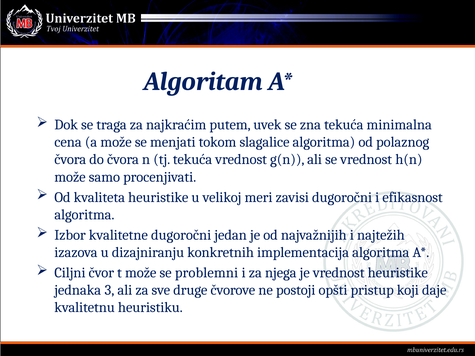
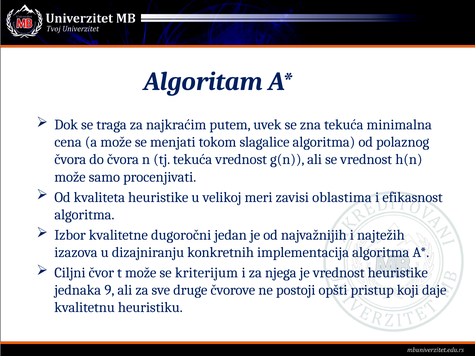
zavisi dugoročni: dugoročni -> oblastima (342, 197)
problemni: problemni -> kriterijum (207, 273)
3: 3 -> 9 (109, 290)
